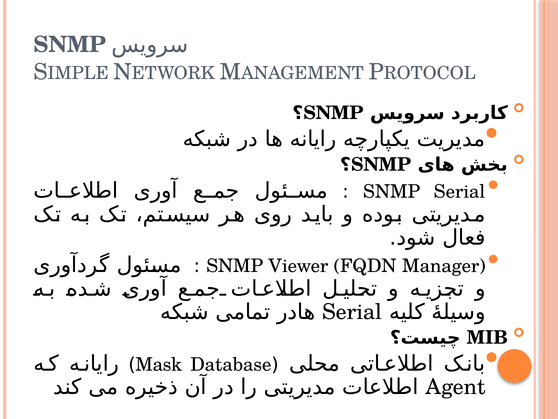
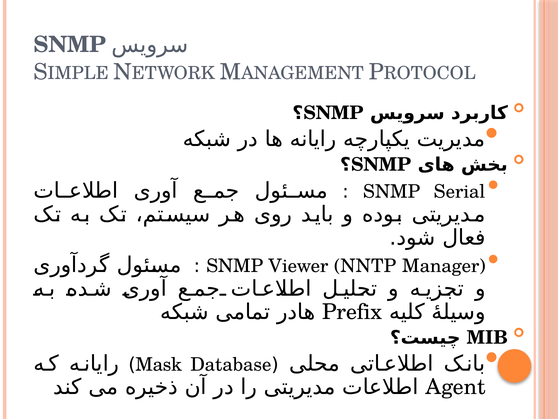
FQDN: FQDN -> NNTP (365, 266)
Serial: Serial -> Prefix (352, 312)
